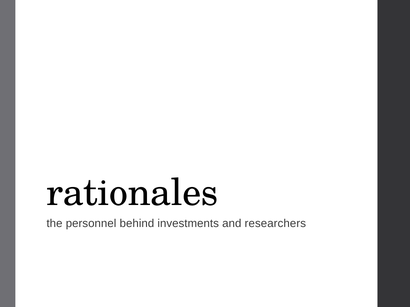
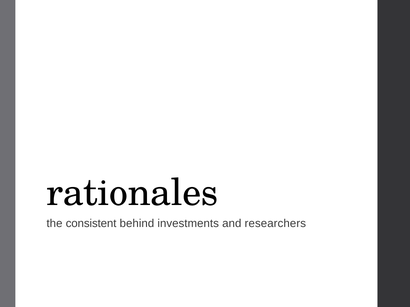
personnel: personnel -> consistent (91, 224)
